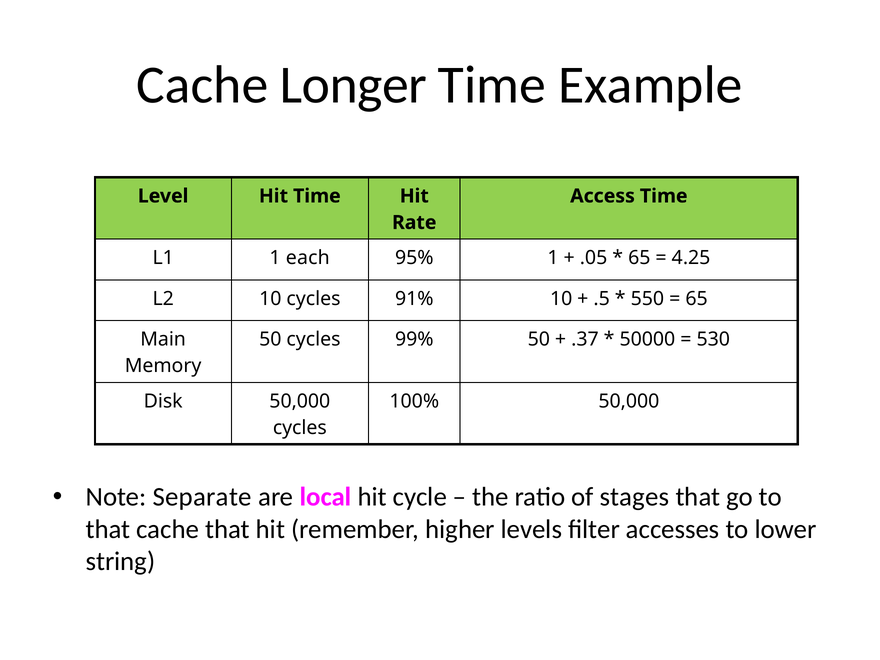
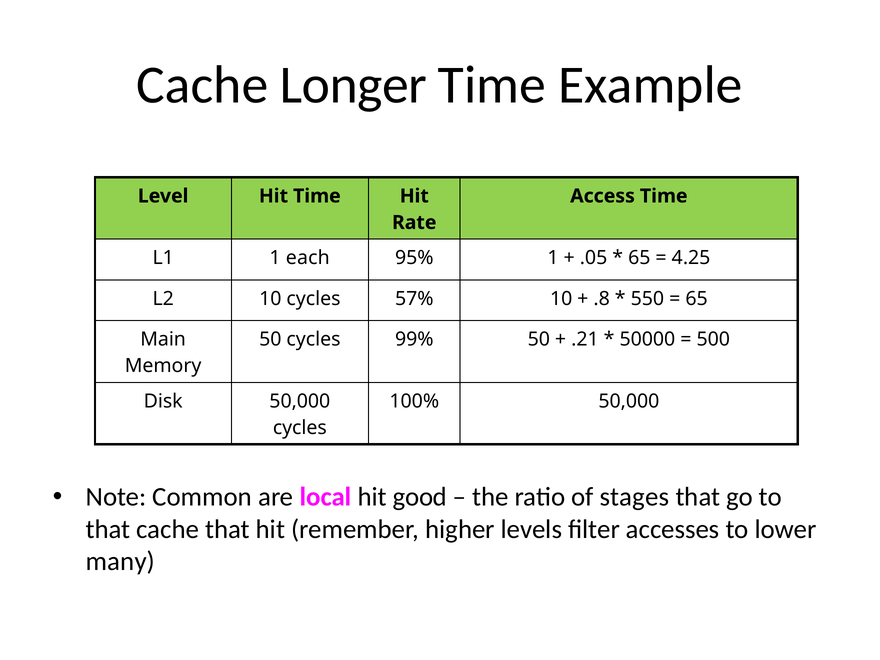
91%: 91% -> 57% (414, 299)
.5: .5 -> .8 (602, 299)
.37: .37 -> .21 (585, 339)
530: 530 -> 500 (713, 339)
Separate: Separate -> Common (202, 497)
cycle: cycle -> good (420, 497)
string: string -> many (120, 562)
